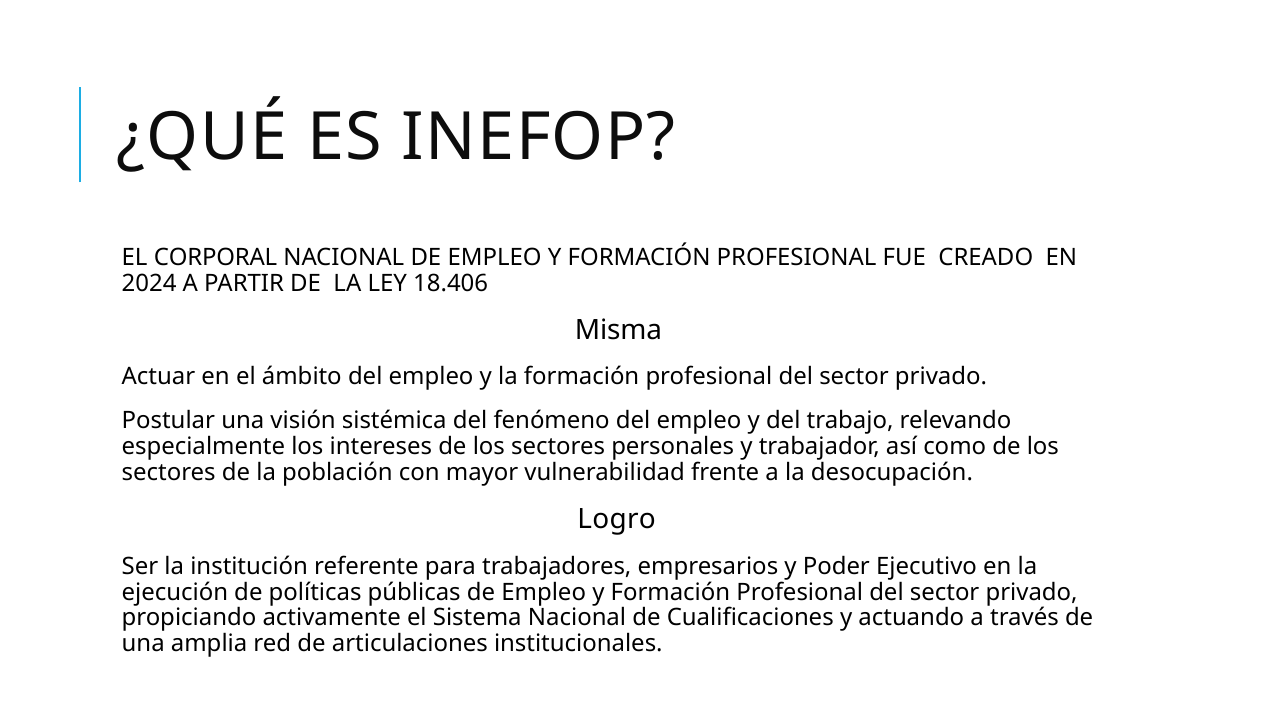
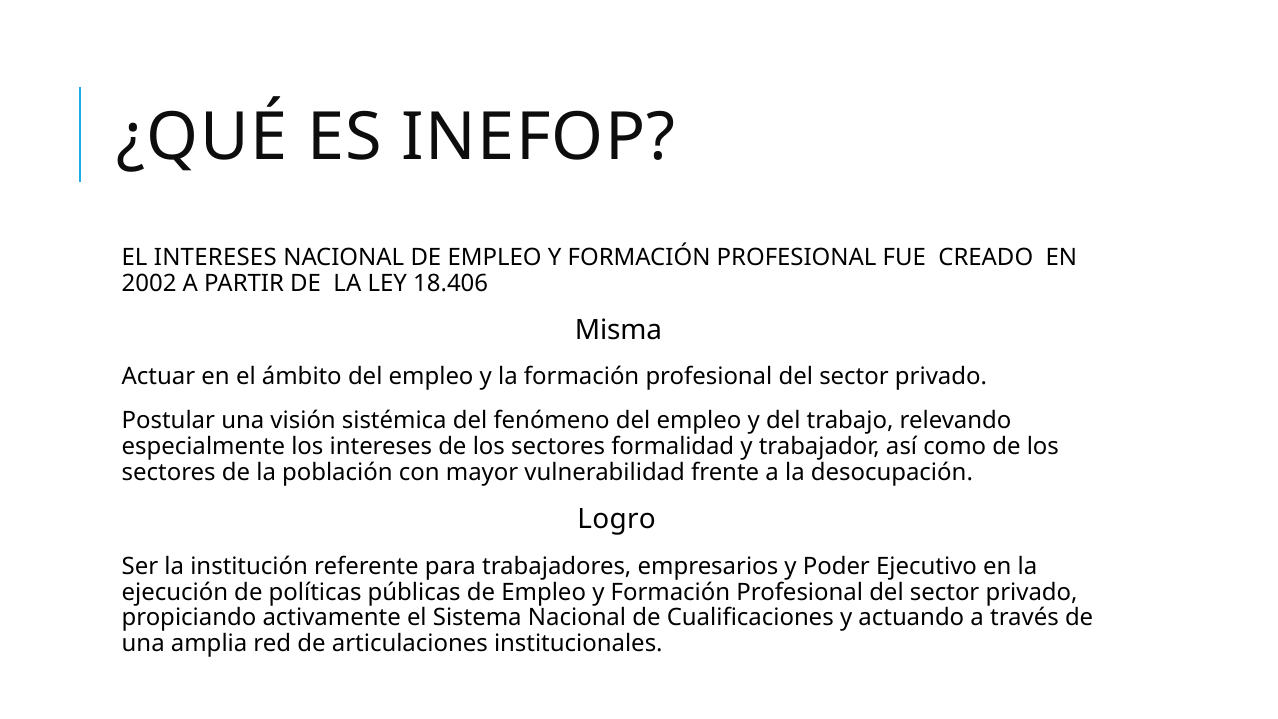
EL CORPORAL: CORPORAL -> INTERESES (215, 257)
2024: 2024 -> 2002 (149, 283)
personales: personales -> formalidad (673, 447)
